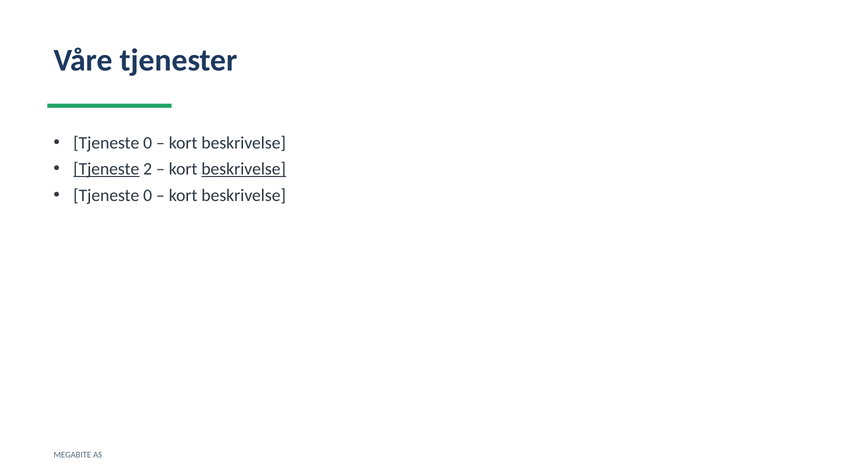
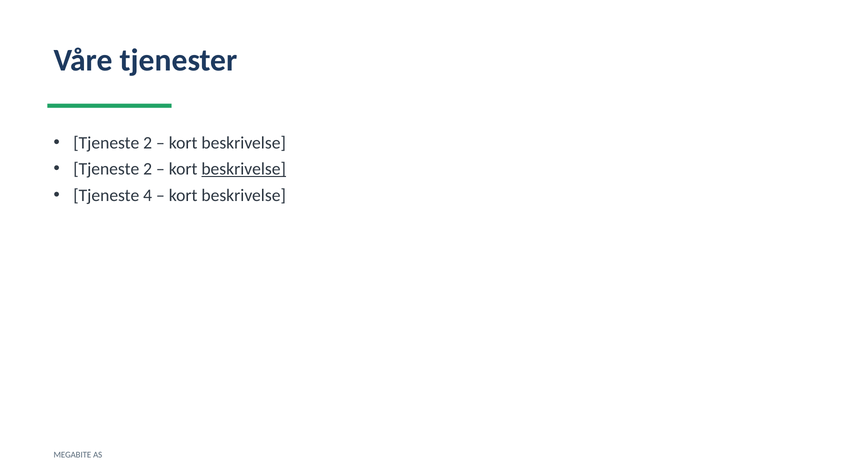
0: 0 -> 2 (148, 143)
Tjeneste underline: present -> none (106, 169)
0: 0 -> 4 (148, 195)
